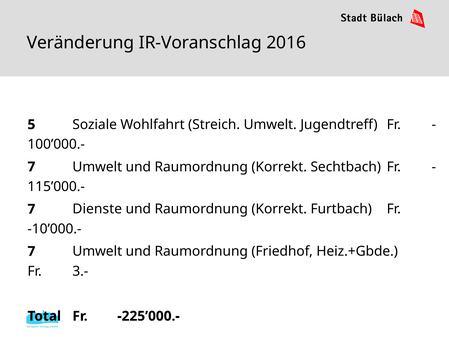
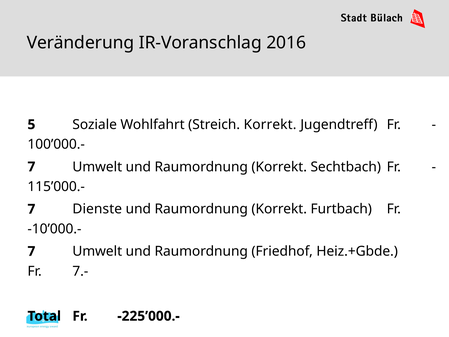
Streich Umwelt: Umwelt -> Korrekt (270, 124)
3.-: 3.- -> 7.- (80, 271)
